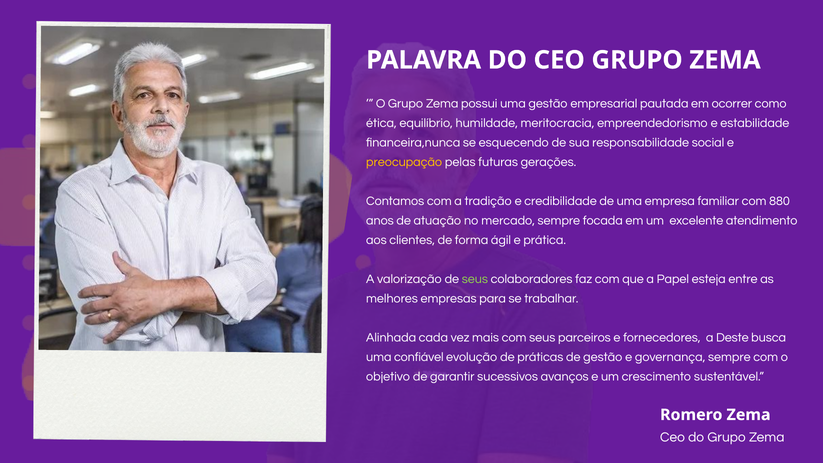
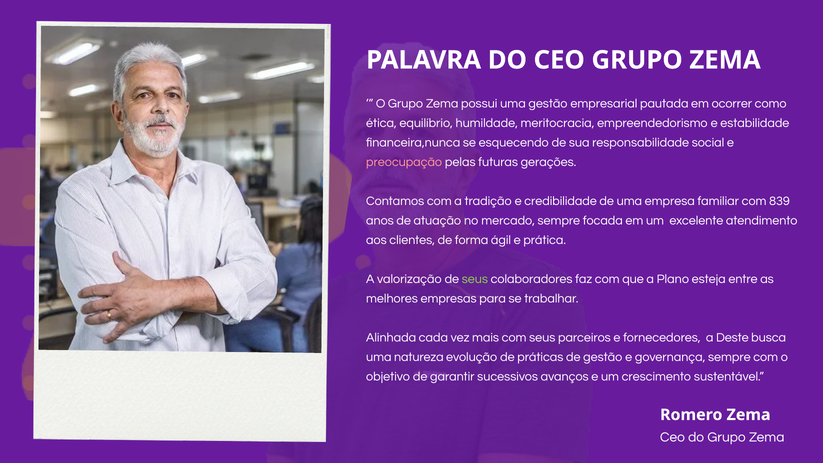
preocupação colour: yellow -> pink (404, 162)
880: 880 -> 839 (779, 201)
Papel: Papel -> Plano (673, 279)
confiável: confiável -> natureza (419, 357)
